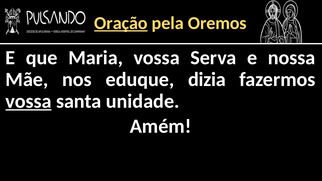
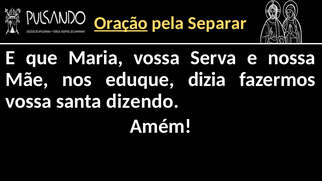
Oremos: Oremos -> Separar (217, 23)
vossa underline: present -> none (28, 101)
unidade: unidade -> dizendo (143, 101)
